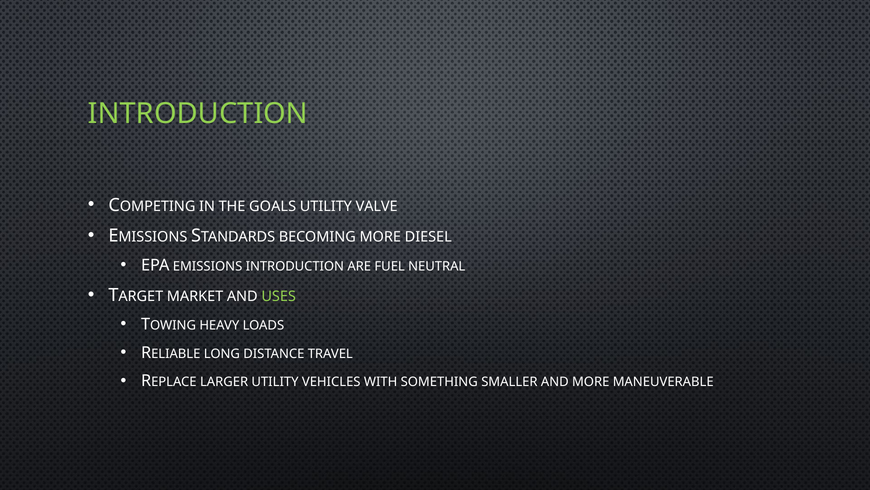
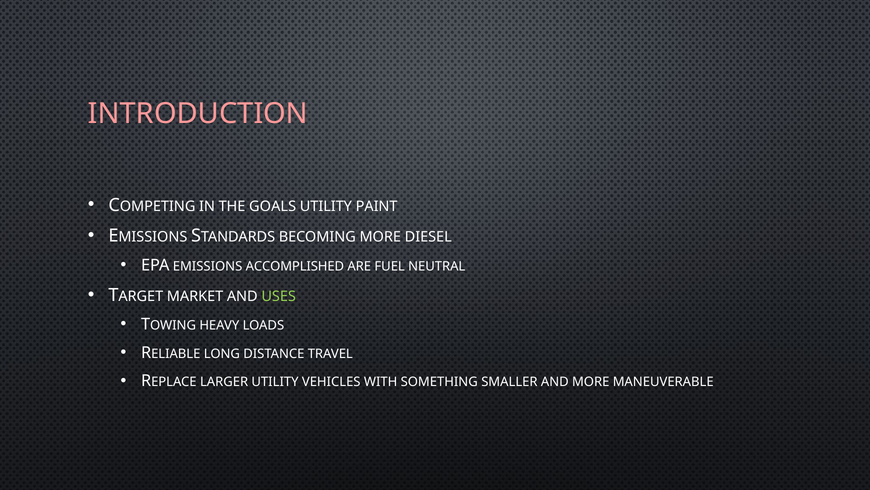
INTRODUCTION colour: light green -> pink (198, 113)
VALVE: VALVE -> PAINT (377, 206)
EMISSIONS INTRODUCTION: INTRODUCTION -> ACCOMPLISHED (295, 266)
